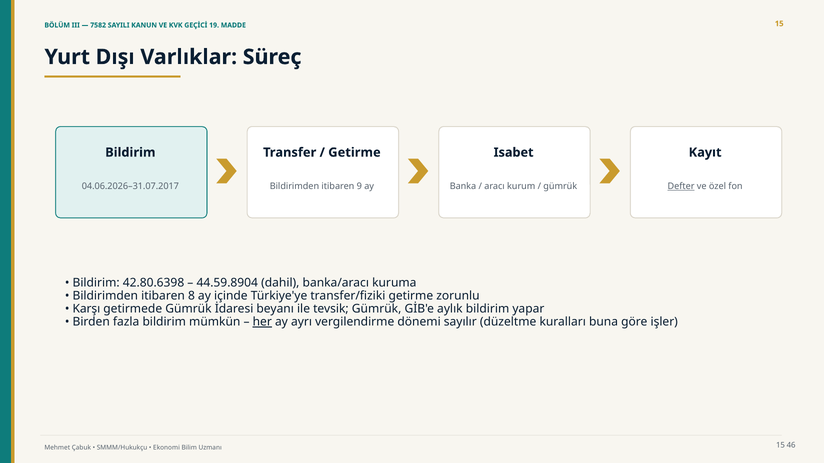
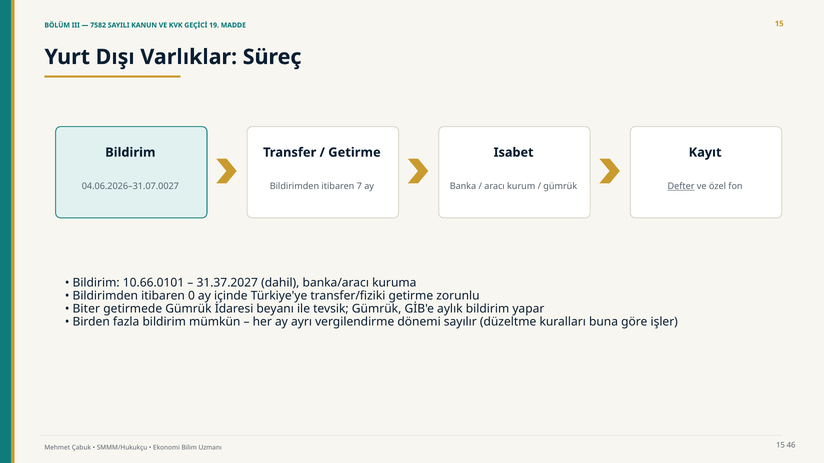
04.06.2026–31.07.2017: 04.06.2026–31.07.2017 -> 04.06.2026–31.07.0027 (130, 187)
9: 9 -> 7 (359, 187)
42.80.6398: 42.80.6398 -> 10.66.0101 (154, 283)
44.59.8904: 44.59.8904 -> 31.37.2027 (227, 283)
8: 8 -> 0 (191, 296)
Karşı: Karşı -> Biter (86, 309)
her underline: present -> none (262, 322)
